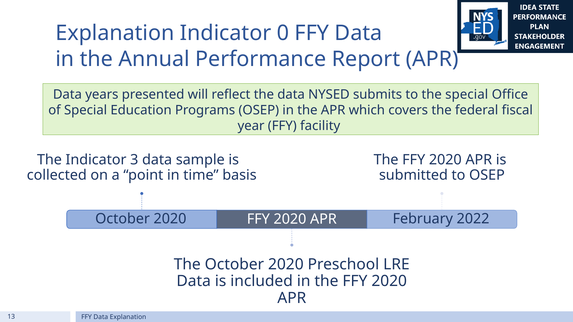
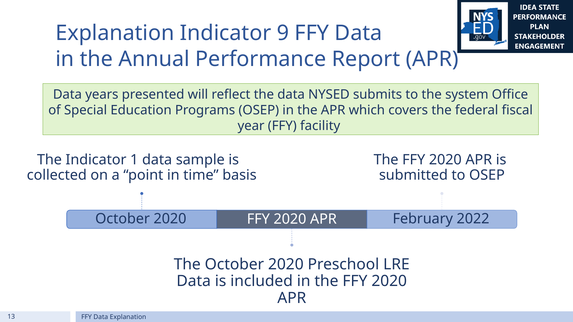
0: 0 -> 9 (283, 33)
the special: special -> system (467, 94)
3: 3 -> 1 (134, 160)
